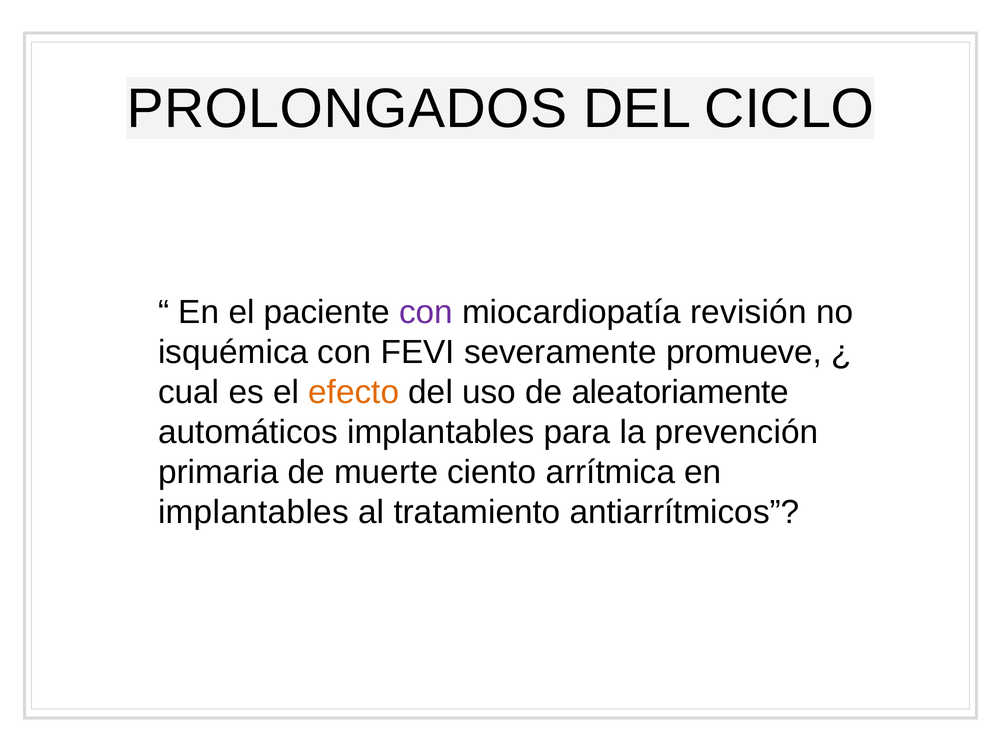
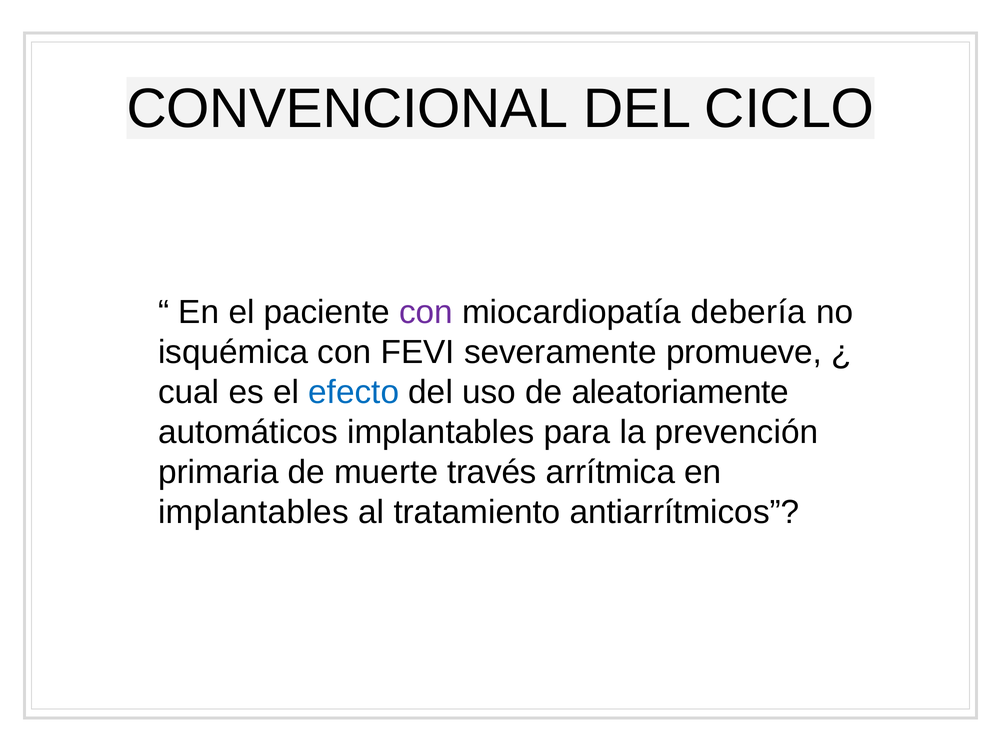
PROLONGADOS: PROLONGADOS -> CONVENCIONAL (347, 109)
revisión: revisión -> debería (748, 312)
efecto colour: orange -> blue (354, 392)
ciento: ciento -> través (492, 472)
